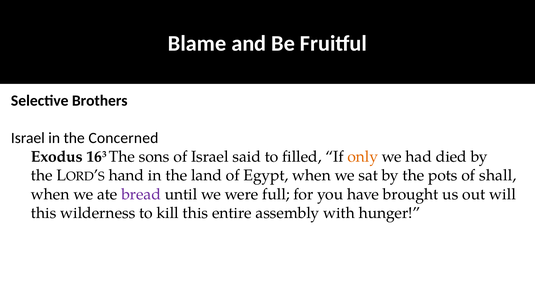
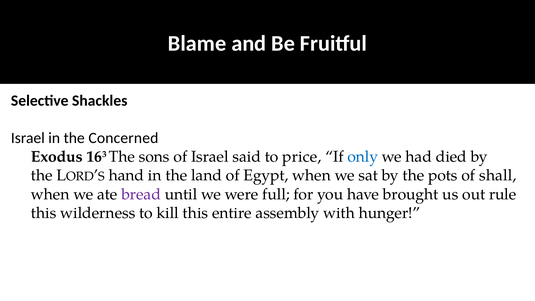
Brothers: Brothers -> Shackles (100, 101)
filled: filled -> price (302, 157)
only colour: orange -> blue (363, 157)
will: will -> rule (503, 194)
